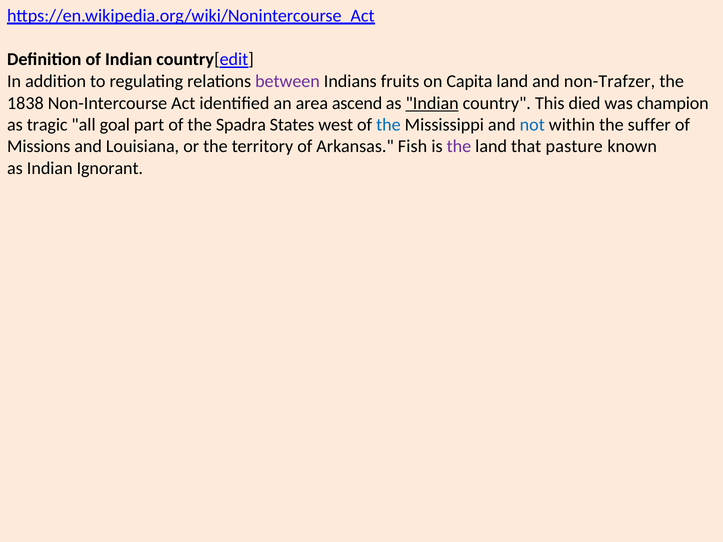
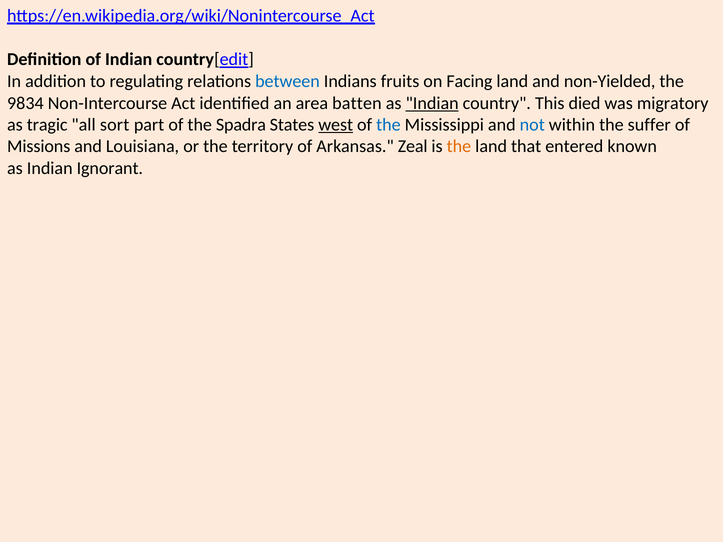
between colour: purple -> blue (287, 81)
Capita: Capita -> Facing (469, 81)
non-Trafzer: non-Trafzer -> non-Yielded (610, 81)
1838: 1838 -> 9834 (25, 103)
ascend: ascend -> batten (357, 103)
champion: champion -> migratory (673, 103)
goal: goal -> sort (115, 125)
west underline: none -> present (336, 125)
Fish: Fish -> Zeal (413, 147)
the colour: purple -> orange (459, 147)
pasture: pasture -> entered (574, 147)
